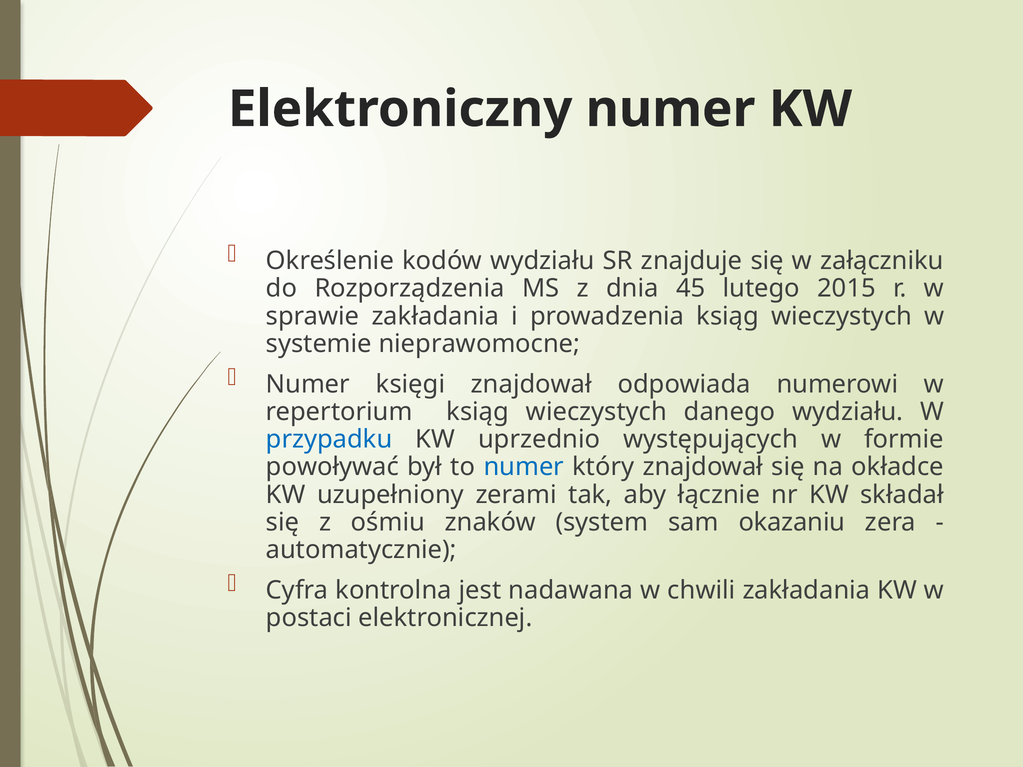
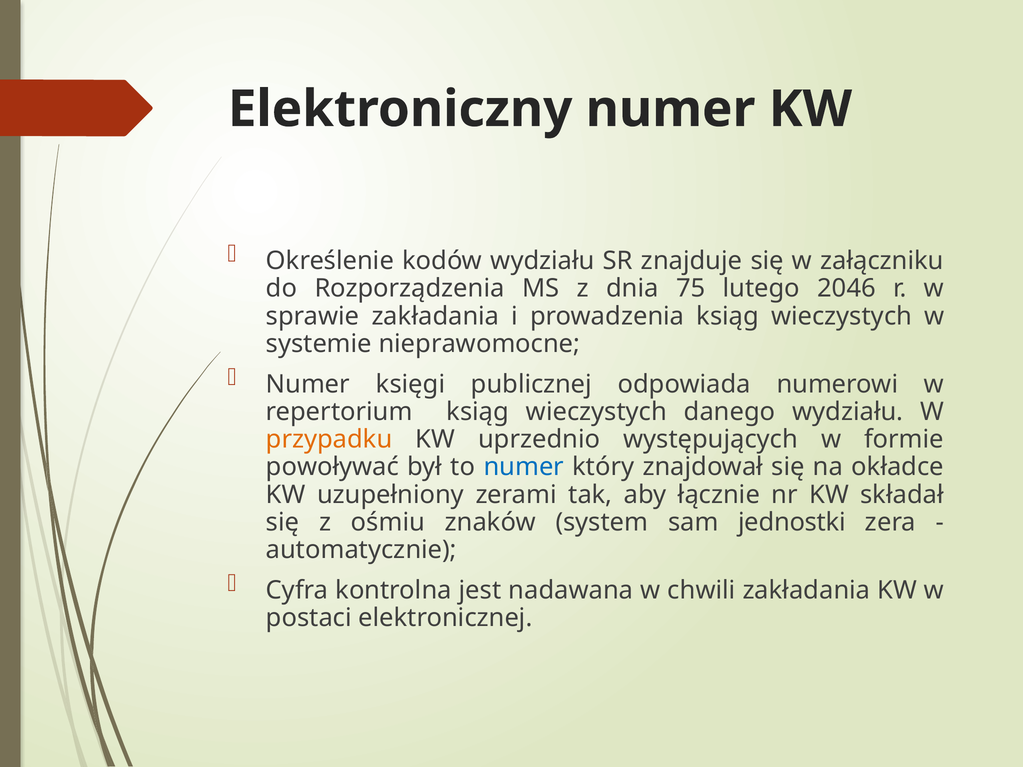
45: 45 -> 75 (691, 289)
2015: 2015 -> 2046 (847, 289)
księgi znajdował: znajdował -> publicznej (531, 384)
przypadku colour: blue -> orange (329, 440)
okazaniu: okazaniu -> jednostki (792, 522)
